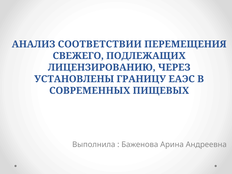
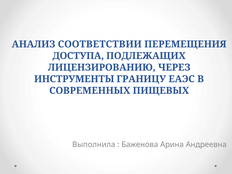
СВЕЖЕГО: СВЕЖЕГО -> ДОСТУПА (78, 56)
УСТАНОВЛЕНЫ: УСТАНОВЛЕНЫ -> ИНСТРУМЕНТЫ (74, 79)
